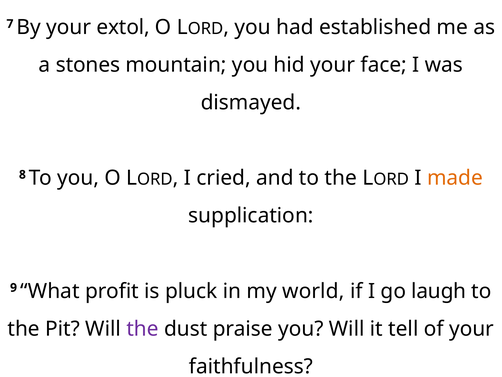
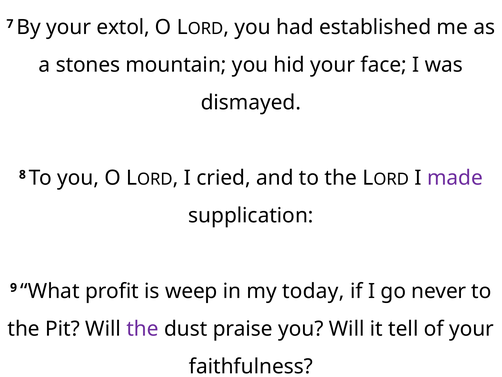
made colour: orange -> purple (455, 178)
pluck: pluck -> weep (191, 291)
world: world -> today (313, 291)
laugh: laugh -> never (439, 291)
